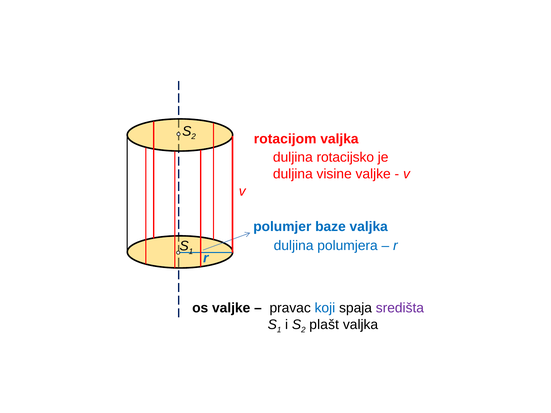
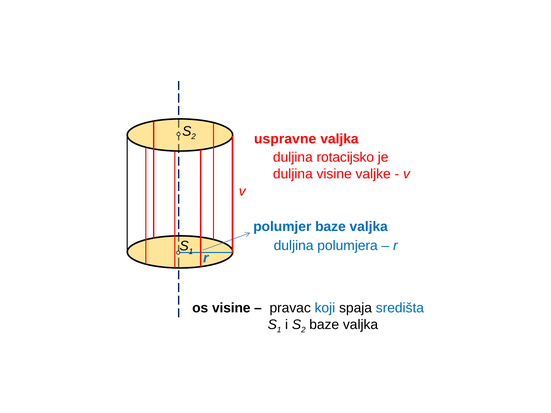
rotacijom: rotacijom -> uspravne (285, 139)
os valjke: valjke -> visine (231, 308)
središta colour: purple -> blue (400, 308)
plašt: plašt -> baze (324, 325)
